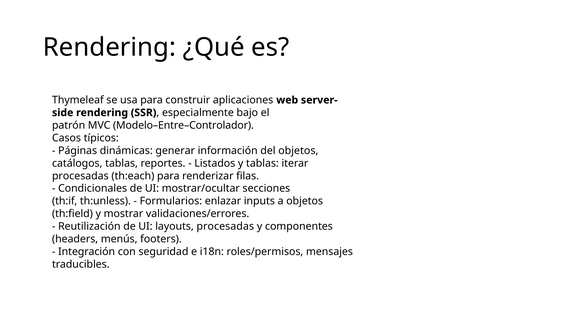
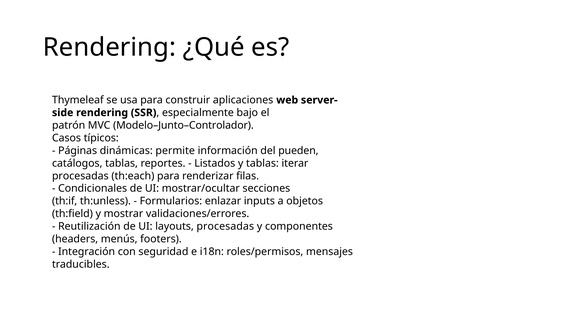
Modelo–Entre–Controlador: Modelo–Entre–Controlador -> Modelo–Junto–Controlador (183, 125)
generar: generar -> permite (175, 151)
del objetos: objetos -> pueden (298, 151)
